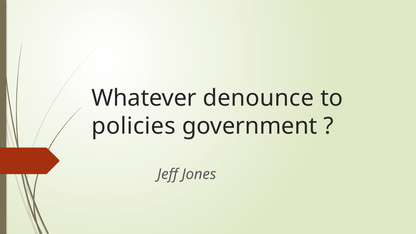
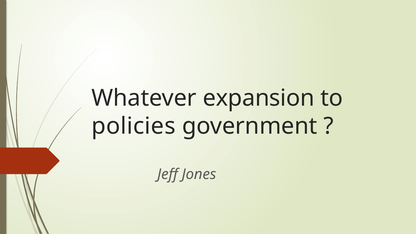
denounce: denounce -> expansion (259, 98)
